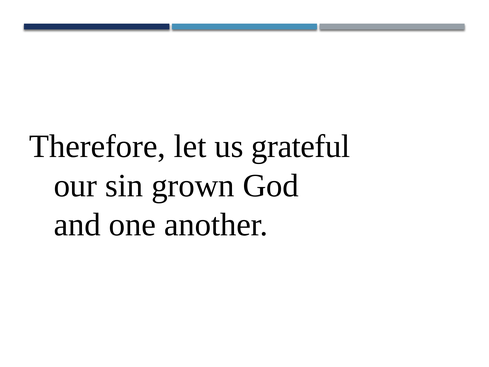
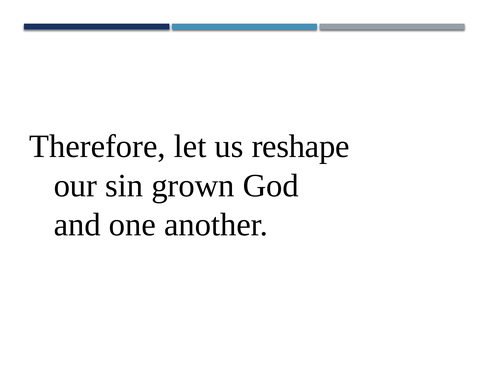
grateful: grateful -> reshape (301, 146)
